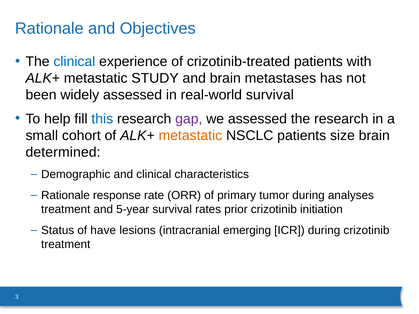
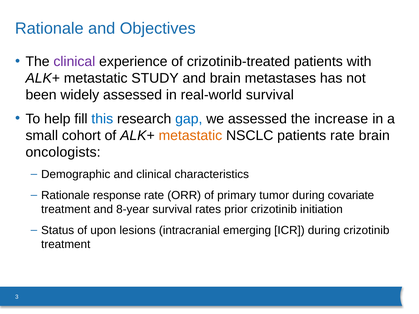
clinical colour: blue -> purple (74, 62)
gap colour: purple -> blue (189, 119)
the research: research -> increase (341, 119)
patients size: size -> rate (342, 136)
determined: determined -> oncologists (63, 152)
analyses: analyses -> covariate (351, 196)
5-year: 5-year -> 8-year (133, 210)
have: have -> upon (103, 230)
